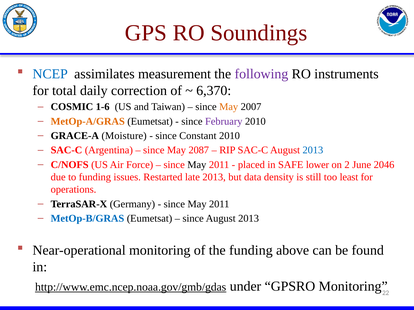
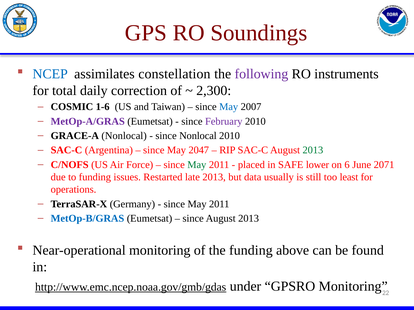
measurement: measurement -> constellation (174, 74)
6,370: 6,370 -> 2,300 (214, 91)
May colour: orange -> blue (229, 107)
MetOp-A/GRAS colour: orange -> purple (88, 122)
GRACE-A Moisture: Moisture -> Nonlocal (124, 136)
since Constant: Constant -> Nonlocal (198, 136)
2087: 2087 -> 2047 (199, 150)
2013 colour: blue -> green (313, 150)
May colour: black -> green (197, 165)
2: 2 -> 6 (347, 165)
2046: 2046 -> 2071 (384, 165)
density: density -> usually (279, 177)
